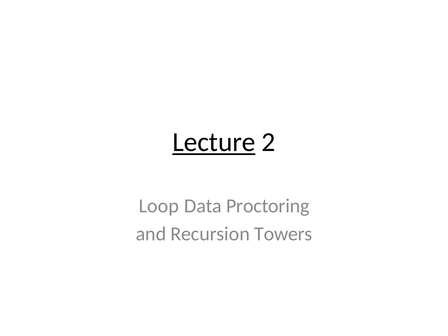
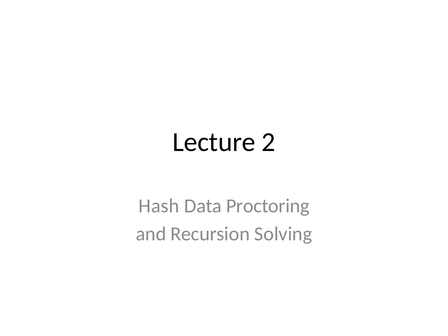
Lecture underline: present -> none (214, 142)
Loop: Loop -> Hash (159, 206)
Towers: Towers -> Solving (283, 234)
